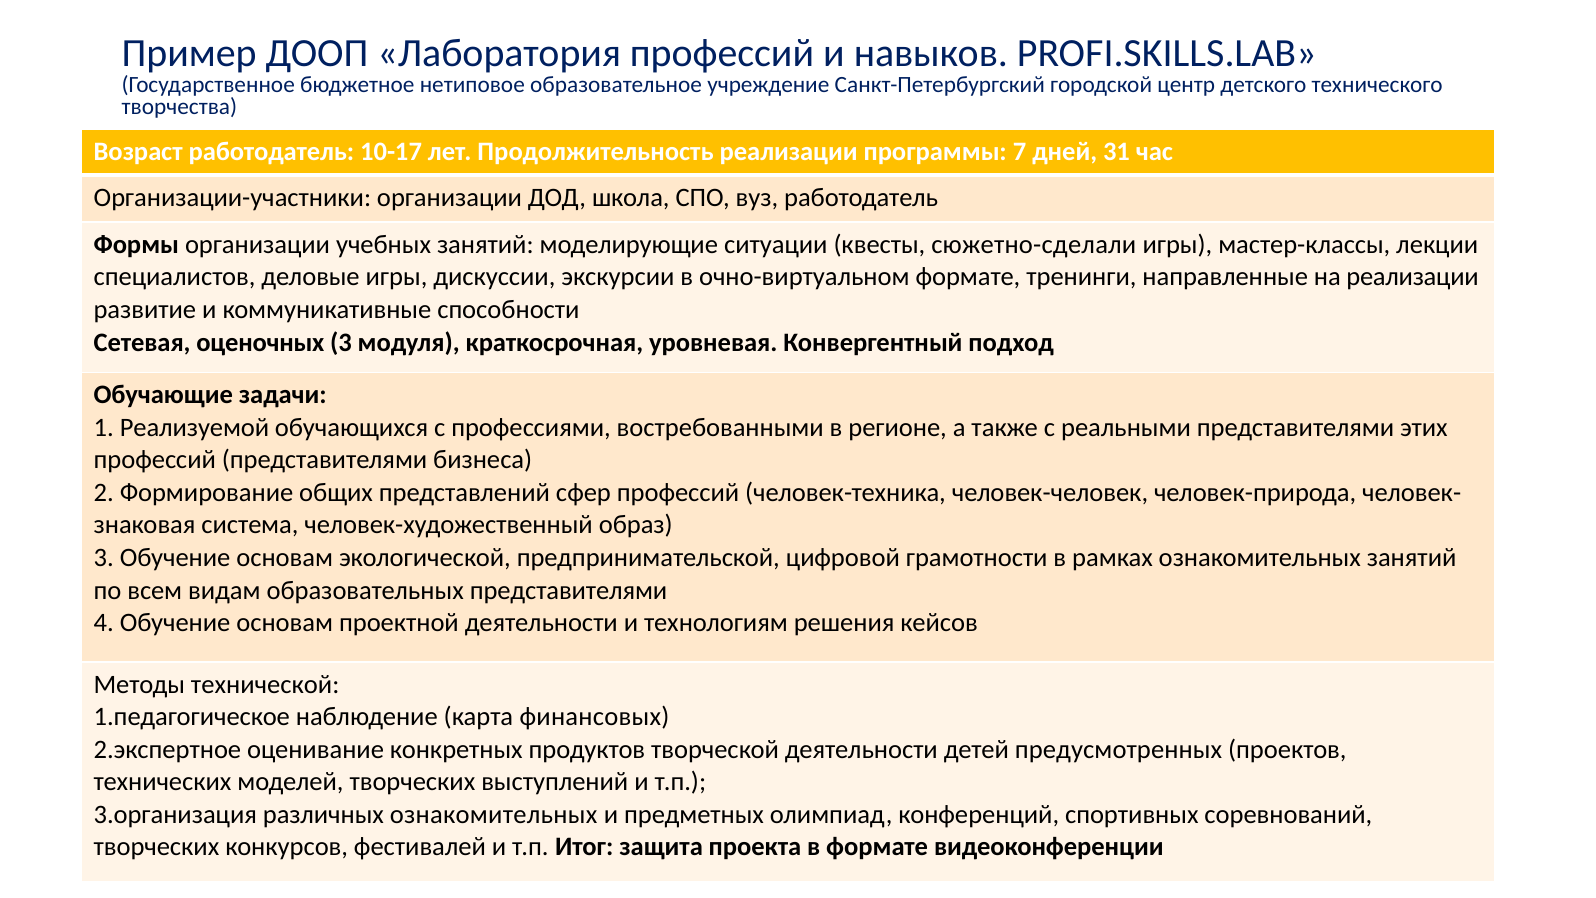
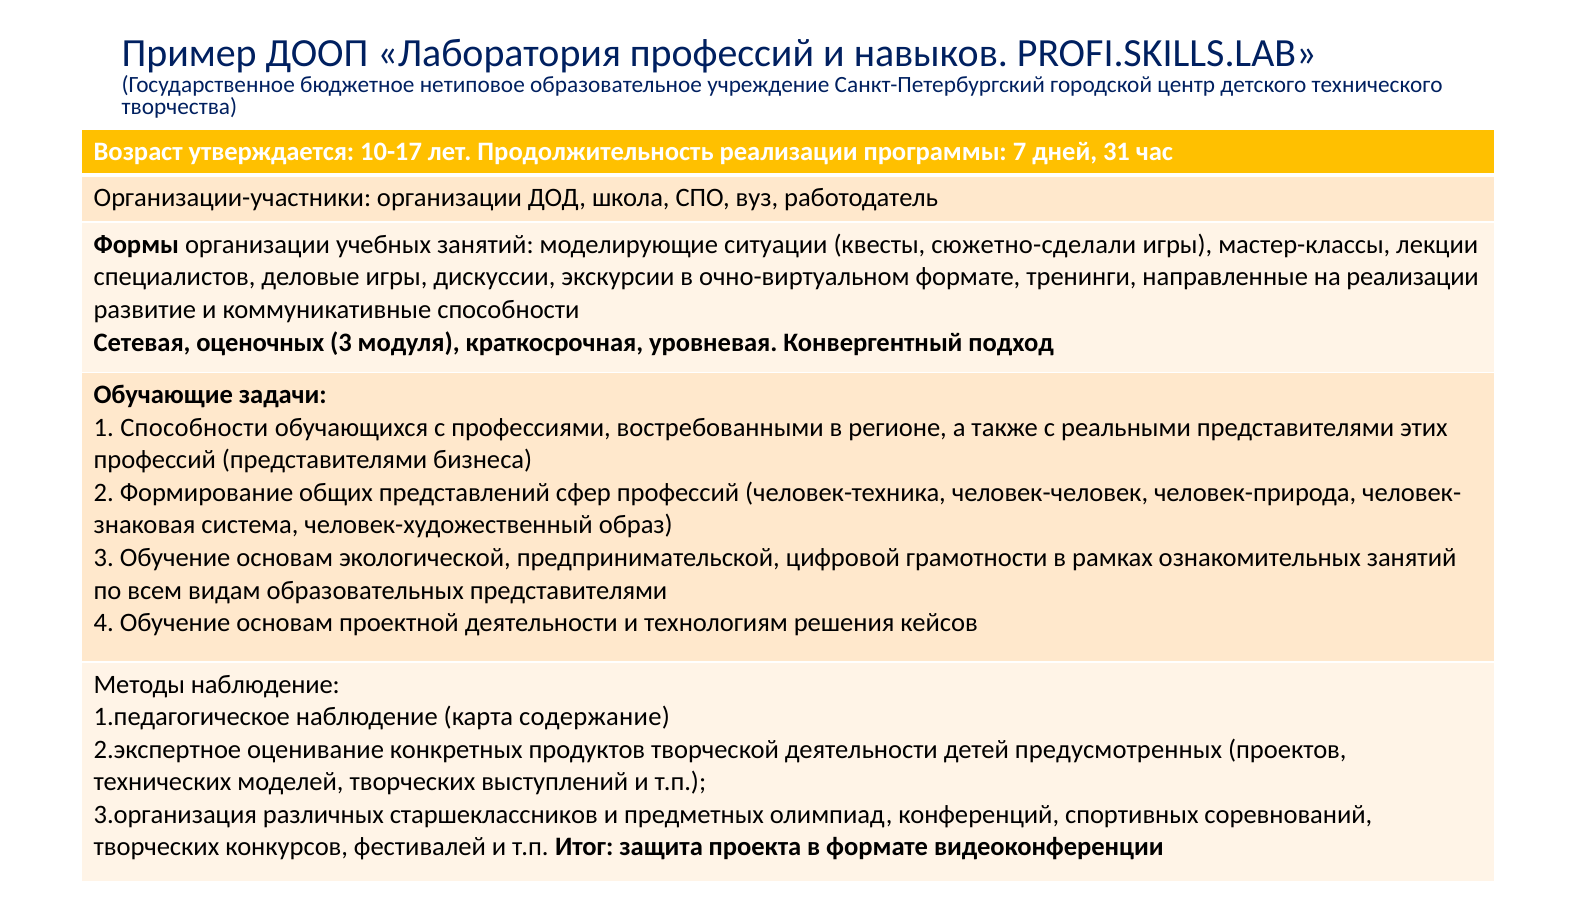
Возраст работодатель: работодатель -> утверждается (271, 151)
1 Реализуемой: Реализуемой -> Способности (194, 428)
Методы технической: технической -> наблюдение (265, 684)
финансовых: финансовых -> содержание (594, 717)
различных ознакомительных: ознакомительных -> старшеклассников (494, 814)
